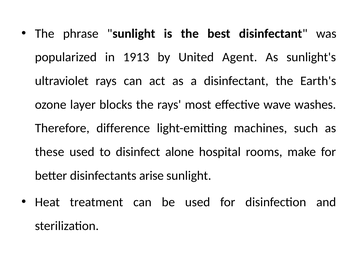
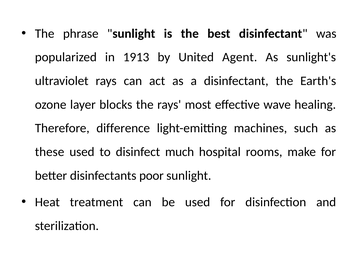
washes: washes -> healing (315, 105)
alone: alone -> much (180, 152)
arise: arise -> poor (151, 176)
